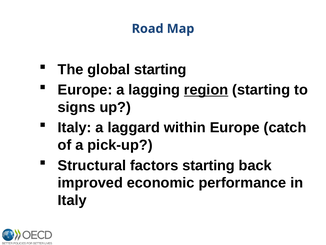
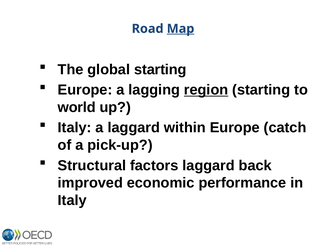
Map underline: none -> present (181, 29)
signs: signs -> world (77, 107)
factors starting: starting -> laggard (209, 165)
